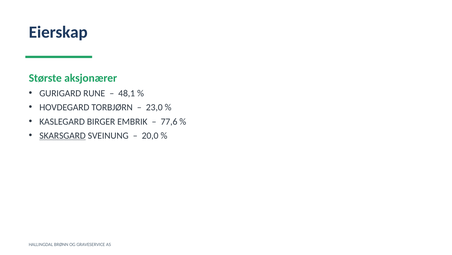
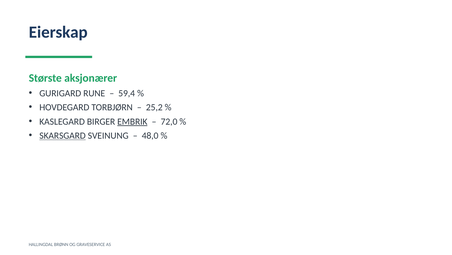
48,1: 48,1 -> 59,4 (127, 93)
23,0: 23,0 -> 25,2 (154, 107)
EMBRIK underline: none -> present (132, 121)
77,6: 77,6 -> 72,0 (169, 121)
20,0: 20,0 -> 48,0 (150, 135)
